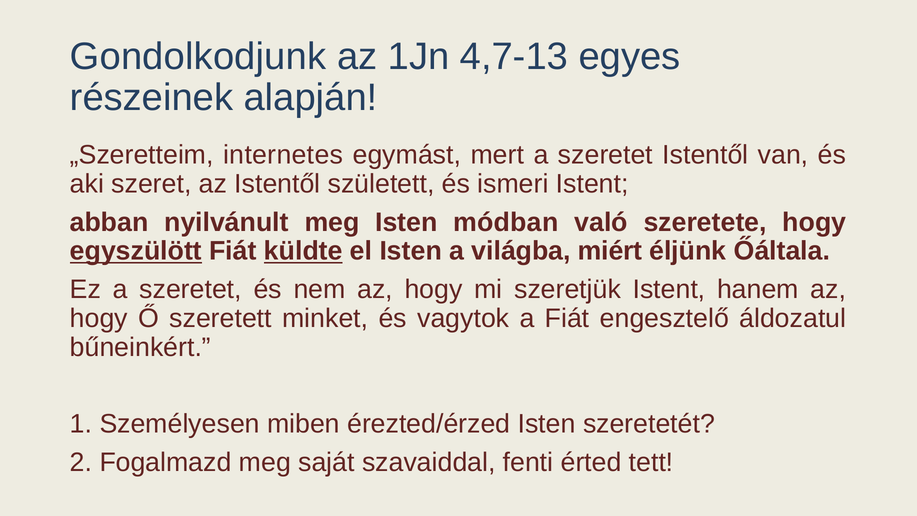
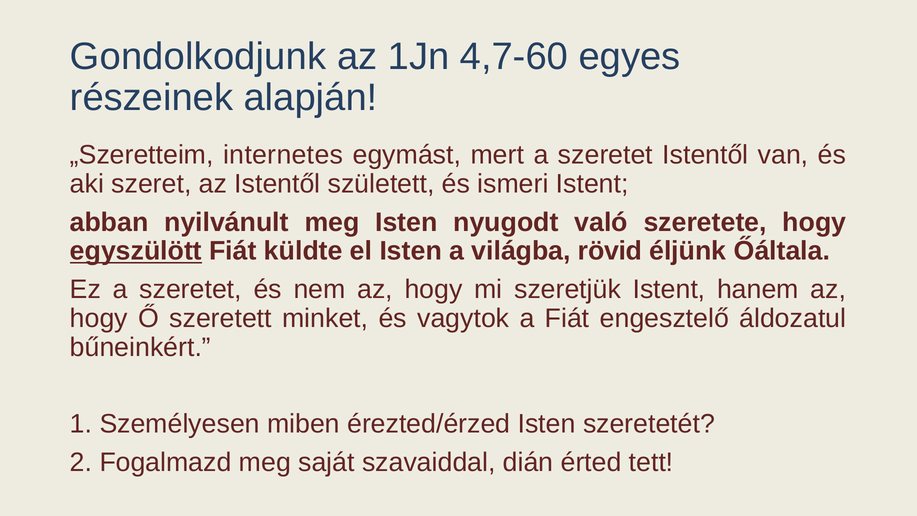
4,7-13: 4,7-13 -> 4,7-60 (514, 56)
módban: módban -> nyugodt (506, 222)
küldte underline: present -> none (303, 251)
miért: miért -> rövid (610, 251)
fenti: fenti -> dián (528, 462)
